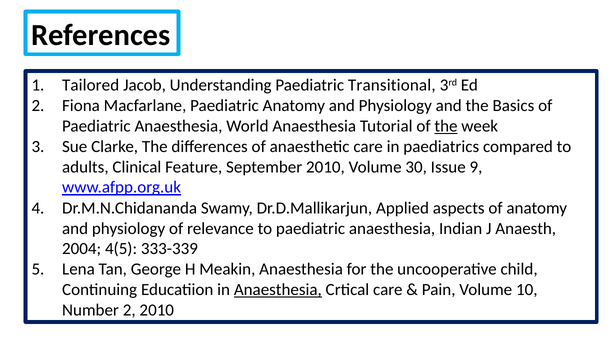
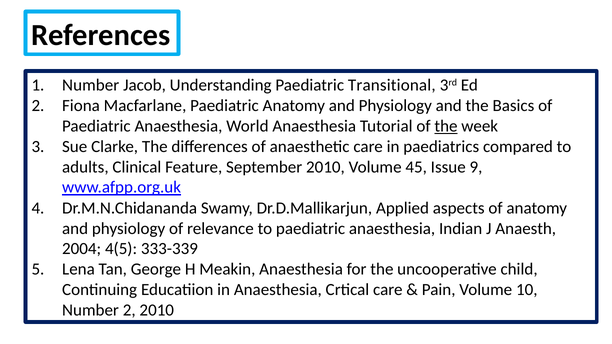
Tailored: Tailored -> Number (91, 85)
30: 30 -> 45 (416, 167)
Anaesthesia underline: present -> none (278, 290)
